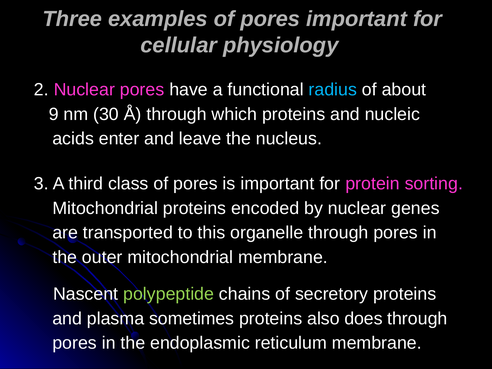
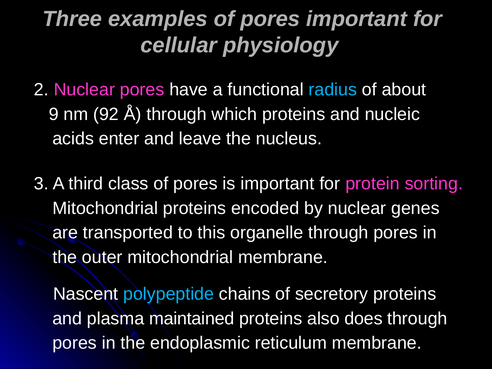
30: 30 -> 92 (106, 114)
polypeptide colour: light green -> light blue (169, 294)
sometimes: sometimes -> maintained (192, 319)
